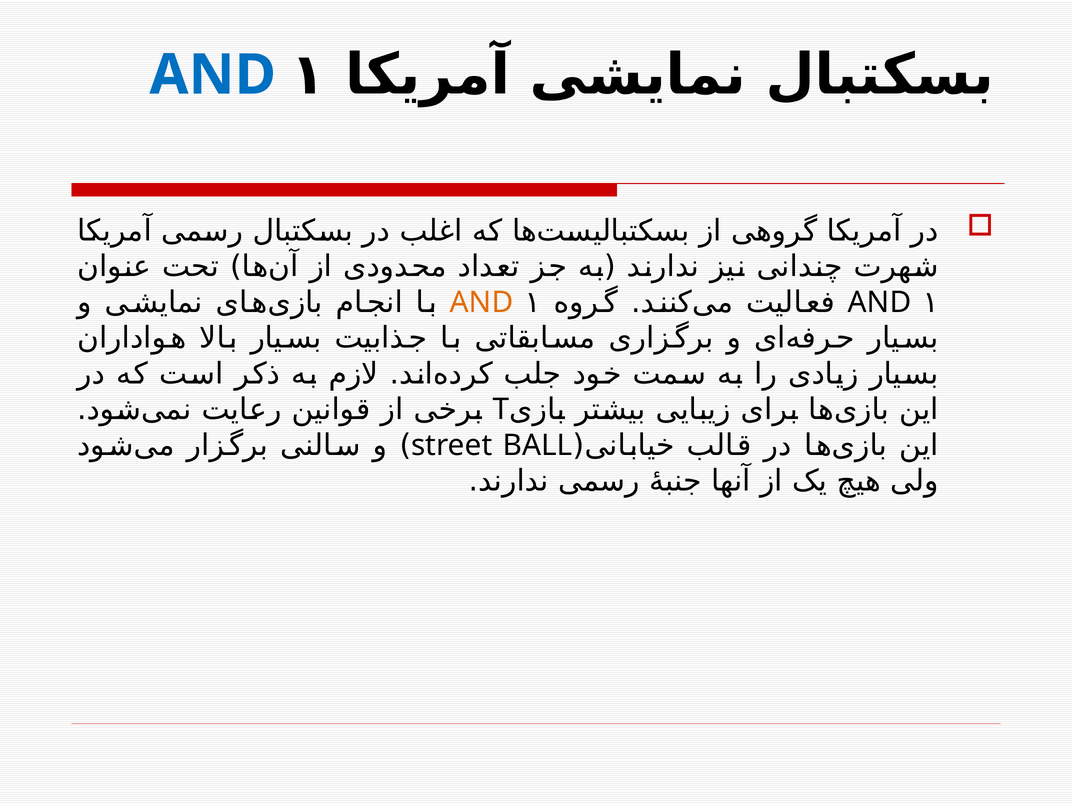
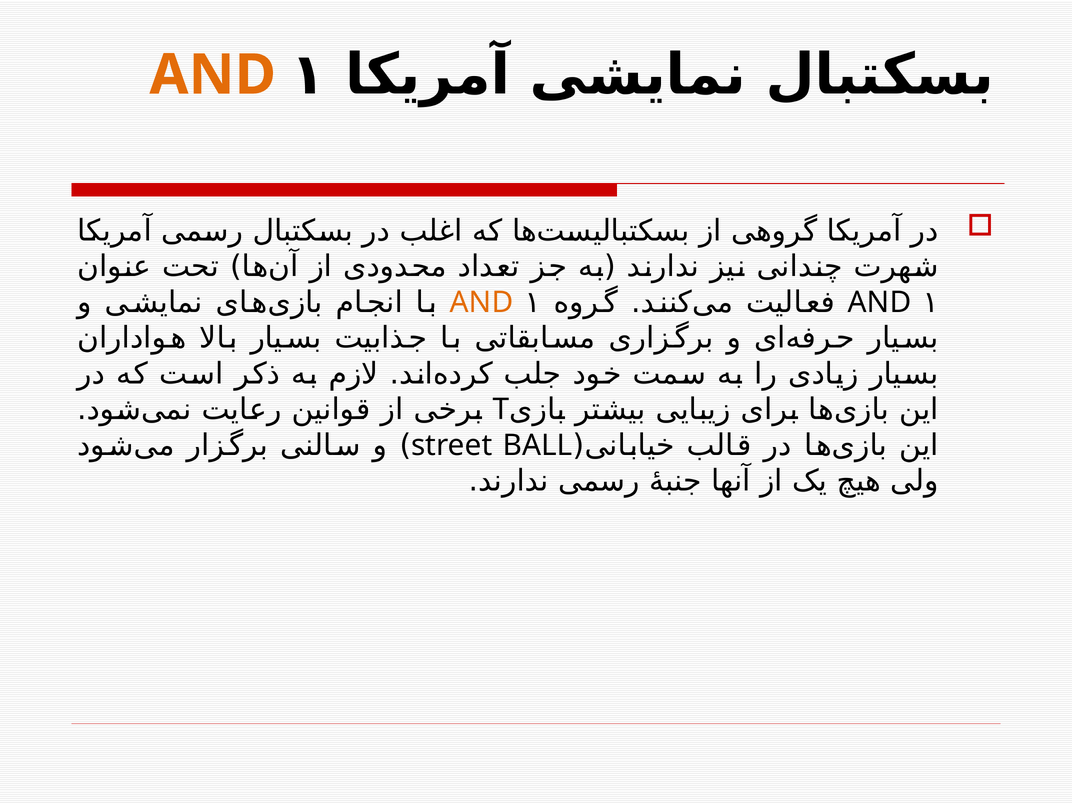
AND colour: blue -> orange (213, 75)
